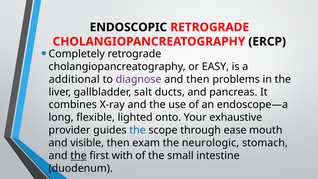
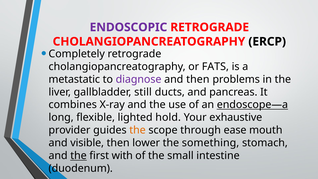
ENDOSCOPIC colour: black -> purple (128, 27)
EASY: EASY -> FATS (215, 67)
additional: additional -> metastatic (74, 79)
salt: salt -> still (143, 92)
endoscope—a underline: none -> present (252, 105)
onto: onto -> hold (168, 117)
the colour: blue -> orange (138, 130)
exam: exam -> lower (146, 143)
neurologic: neurologic -> something (211, 143)
